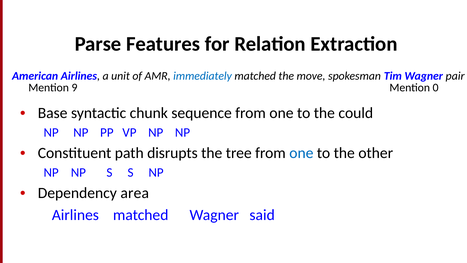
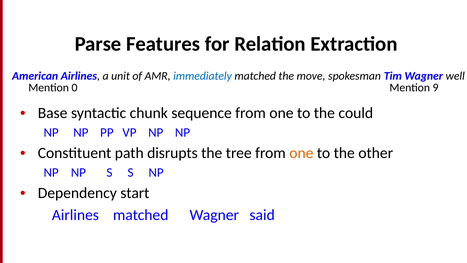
pair: pair -> well (455, 76)
9: 9 -> 0 (75, 88)
0: 0 -> 9 (436, 88)
one colour: blue -> orange (301, 153)
area: area -> start (135, 193)
